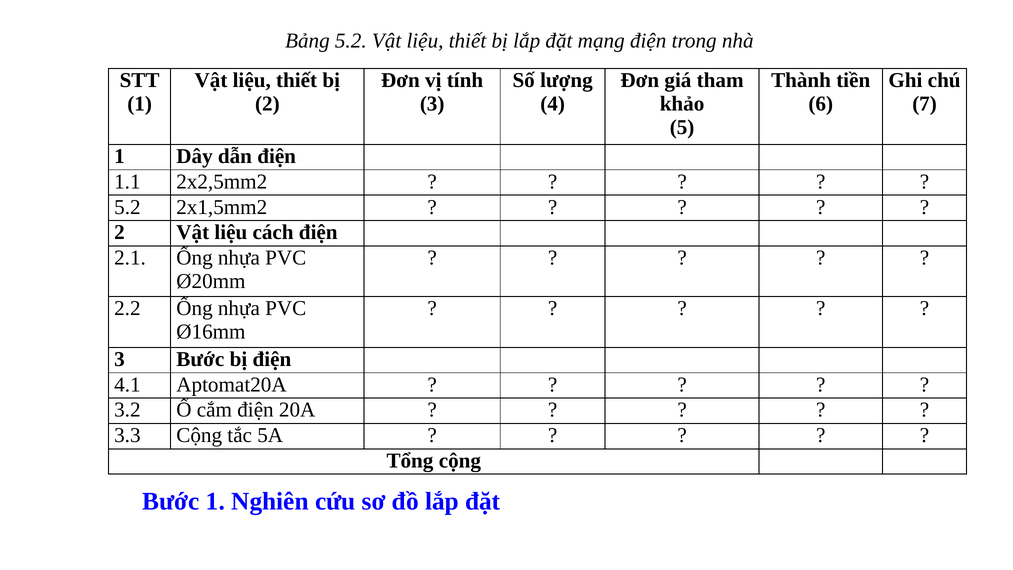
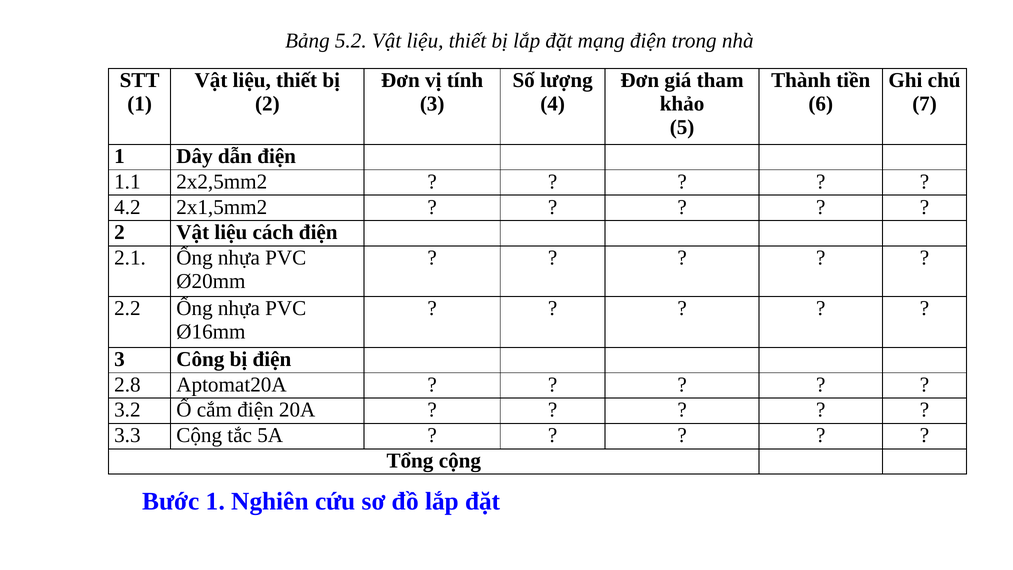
5.2: 5.2 -> 4.2 (127, 207)
3 Bước: Bước -> Công (200, 359)
4.1: 4.1 -> 2.8 (127, 384)
